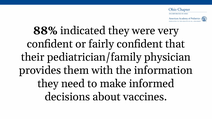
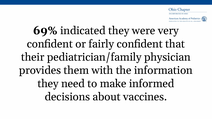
88%: 88% -> 69% (45, 31)
